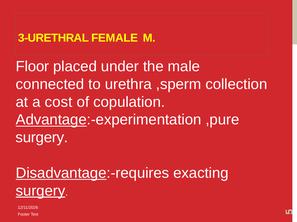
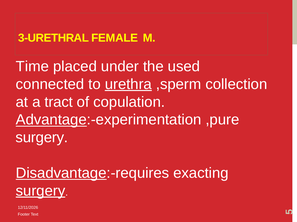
Floor: Floor -> Time (32, 67)
male: male -> used (184, 67)
urethra underline: none -> present (128, 84)
cost: cost -> tract (59, 102)
